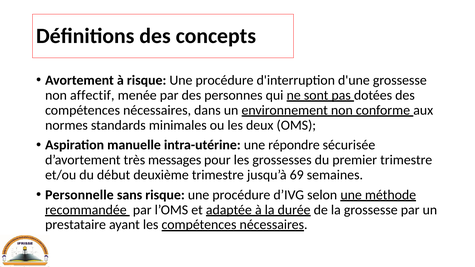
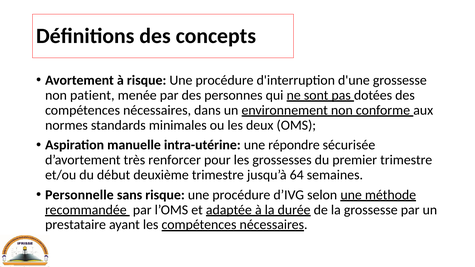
affectif: affectif -> patient (92, 95)
messages: messages -> renforcer (175, 160)
69: 69 -> 64 (297, 175)
